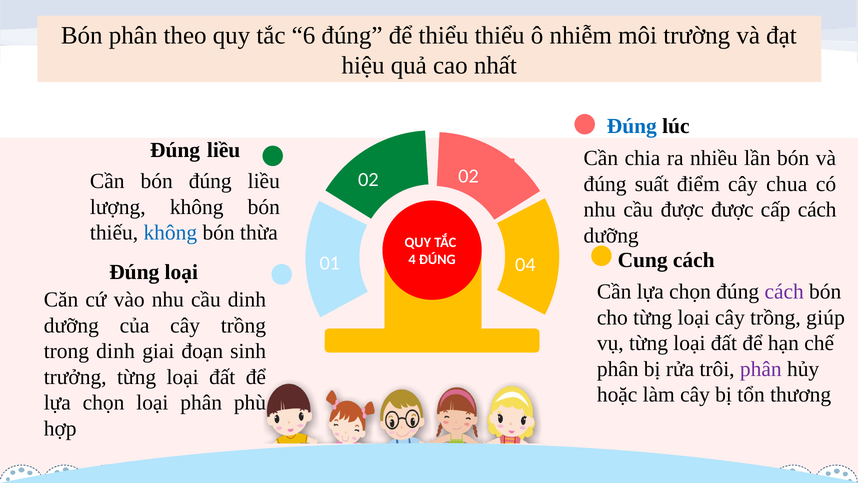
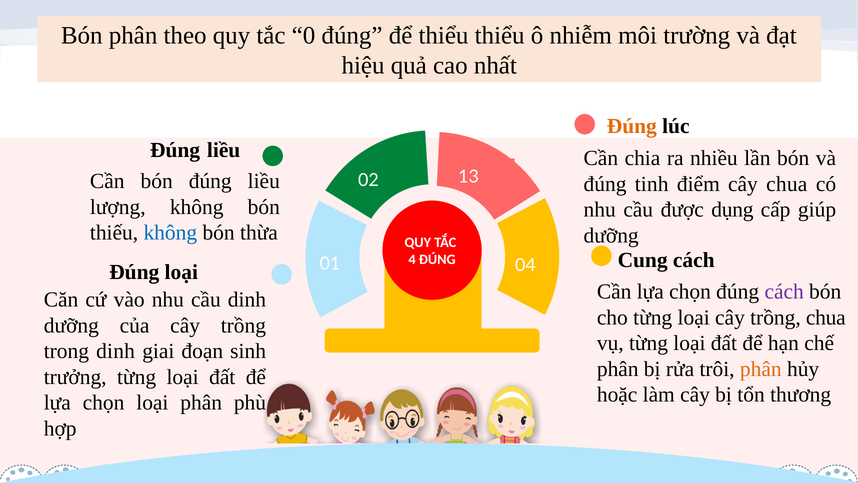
6: 6 -> 0 (304, 36)
Đúng colour: blue -> orange (632, 126)
02 02: 02 -> 13 (469, 177)
suất: suất -> tinh (652, 184)
được được: được -> dụng (732, 210)
cấp cách: cách -> giúp (817, 210)
trồng giúp: giúp -> chua (826, 317)
phân colour: purple -> orange (761, 369)
